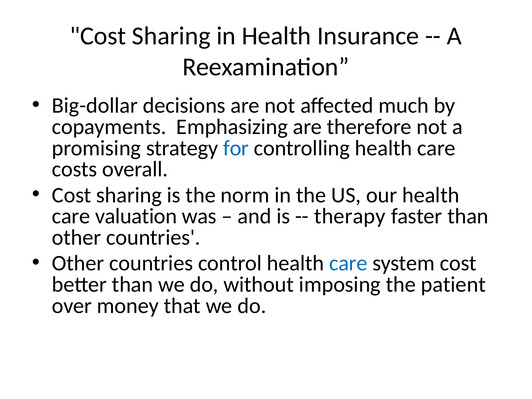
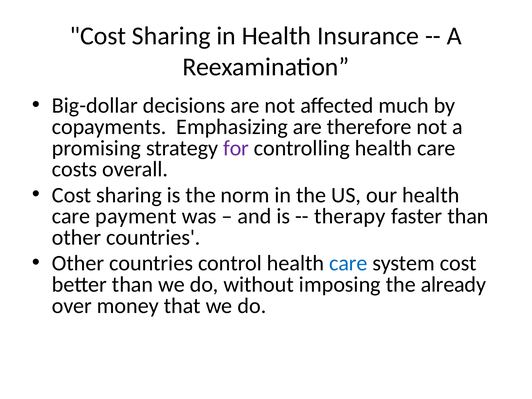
for colour: blue -> purple (236, 148)
valuation: valuation -> payment (136, 216)
patient: patient -> already (453, 285)
